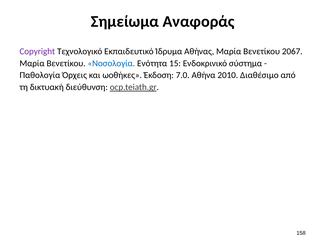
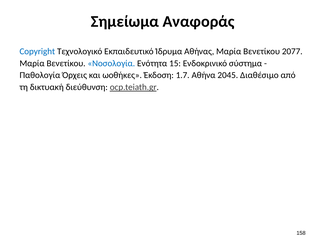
Copyright colour: purple -> blue (37, 51)
2067: 2067 -> 2077 (292, 51)
7.0: 7.0 -> 1.7 (183, 75)
2010: 2010 -> 2045 (228, 75)
